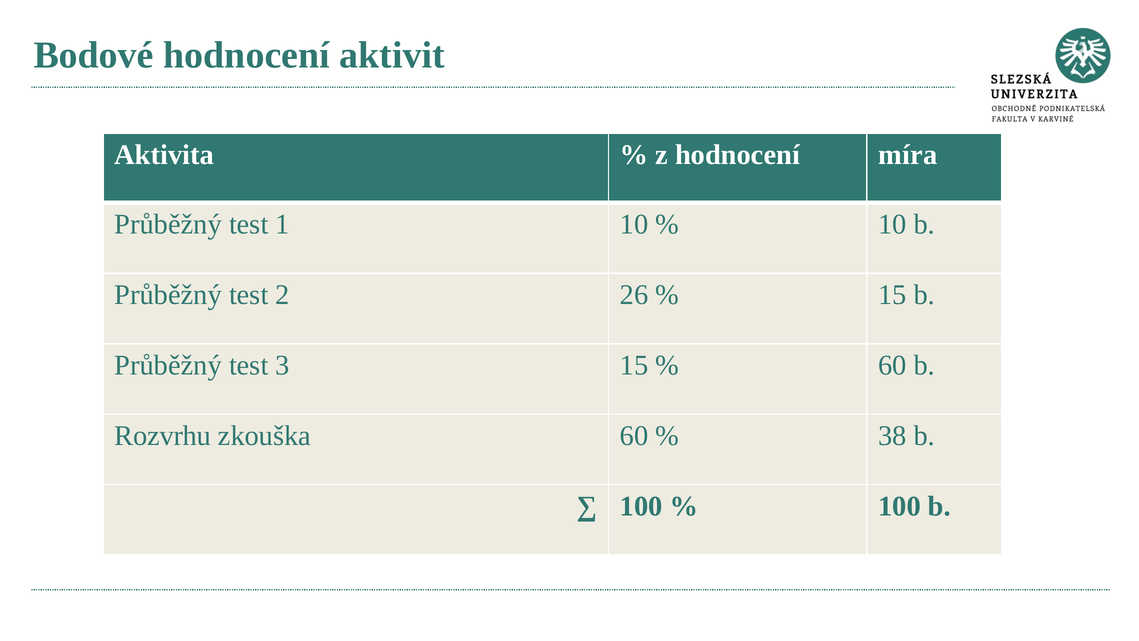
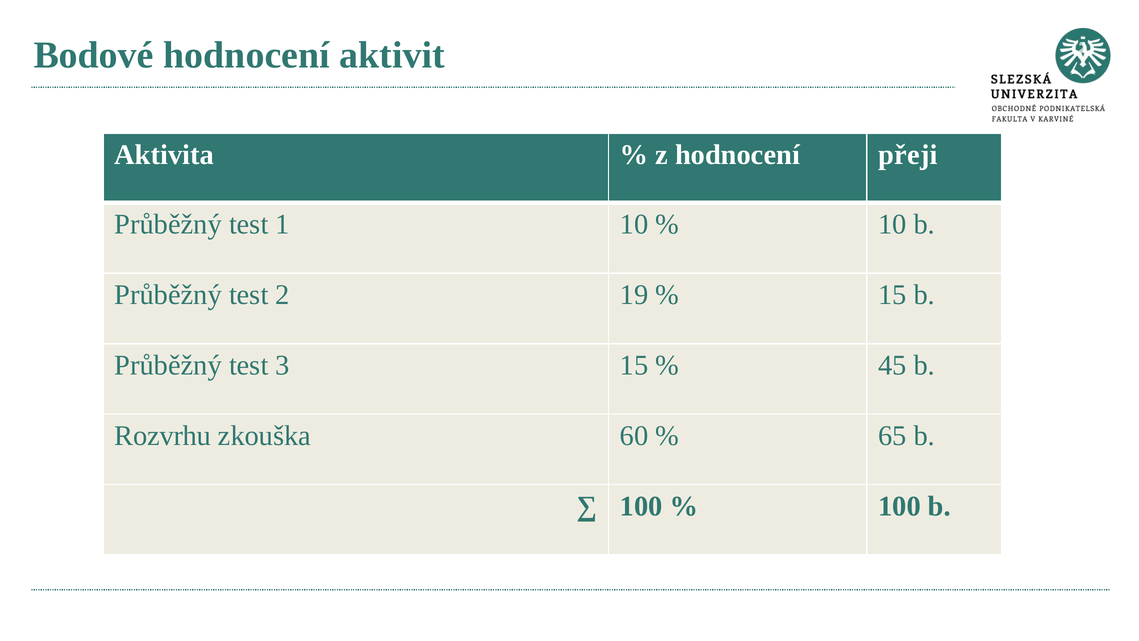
míra: míra -> přeji (908, 155)
26: 26 -> 19 (634, 295)
60: 60 -> 45 (892, 365)
38: 38 -> 65 (892, 436)
